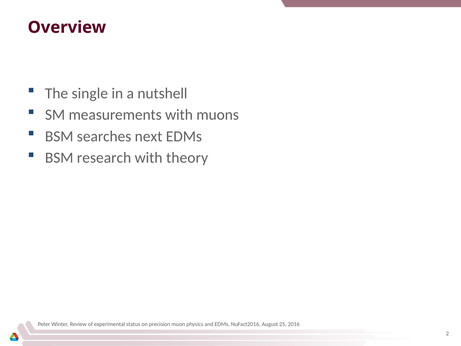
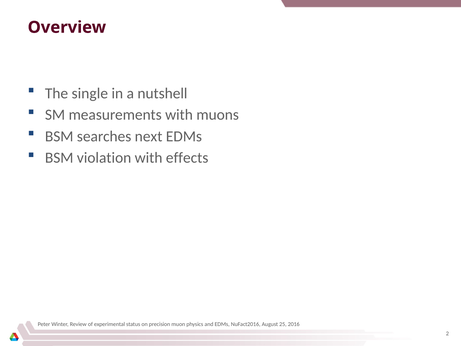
research: research -> violation (104, 158)
theory: theory -> effects (187, 158)
